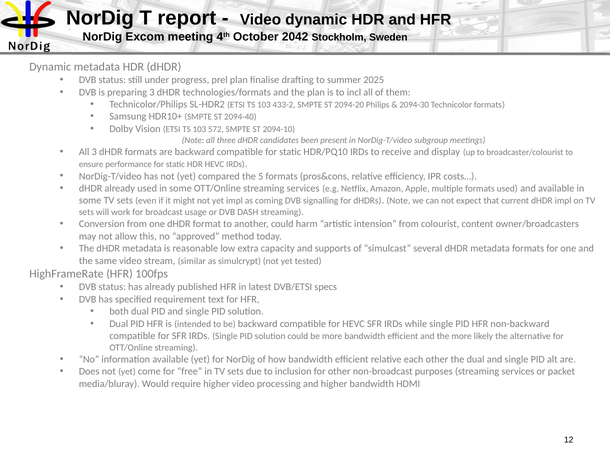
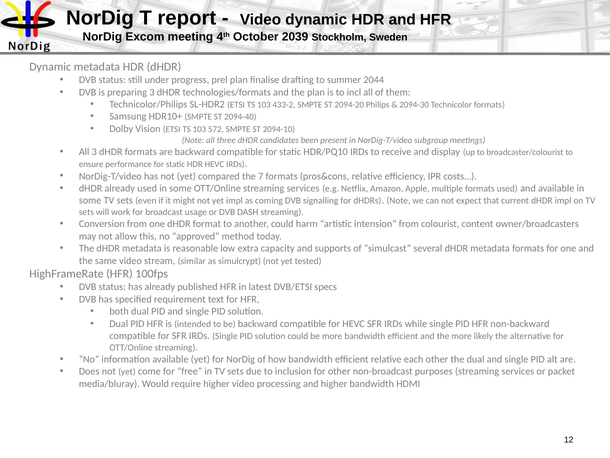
2042: 2042 -> 2039 (295, 37)
2025: 2025 -> 2044 (374, 80)
5: 5 -> 7 (261, 176)
